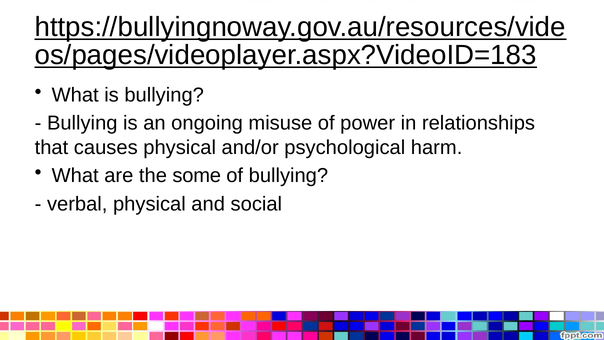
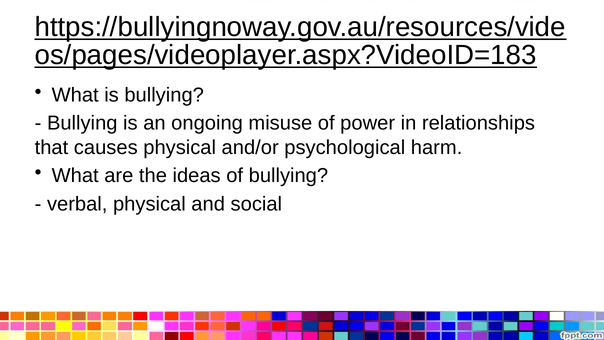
some: some -> ideas (197, 176)
